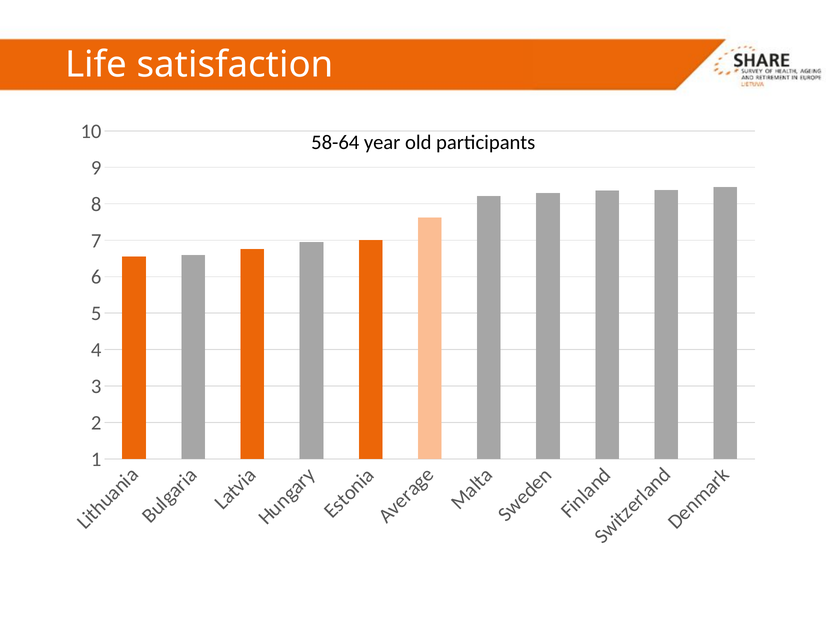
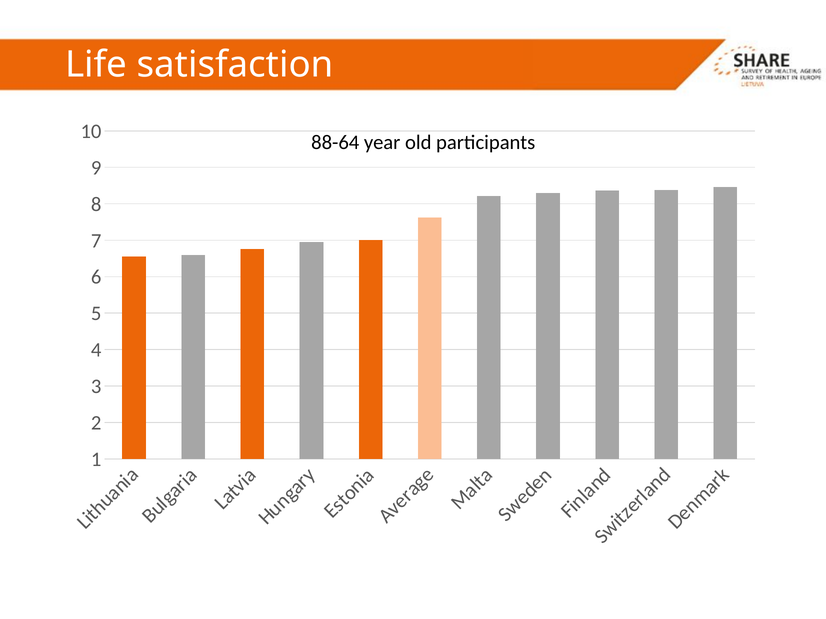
58-64: 58-64 -> 88-64 (335, 143)
